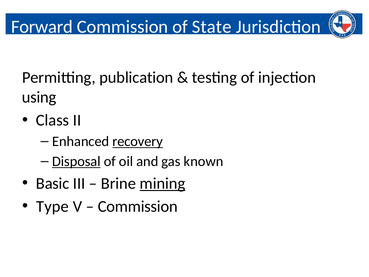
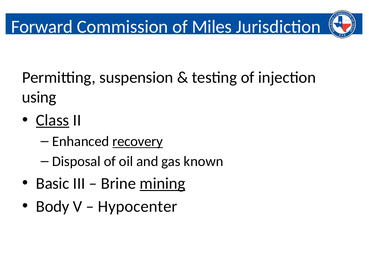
State: State -> Miles (212, 27)
publication: publication -> suspension (136, 77)
Class underline: none -> present (53, 120)
Disposal underline: present -> none (76, 161)
Type: Type -> Body (53, 206)
Commission: Commission -> Hypocenter (138, 206)
